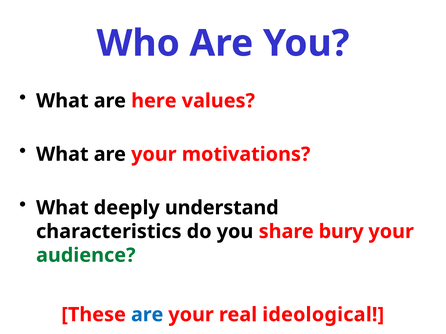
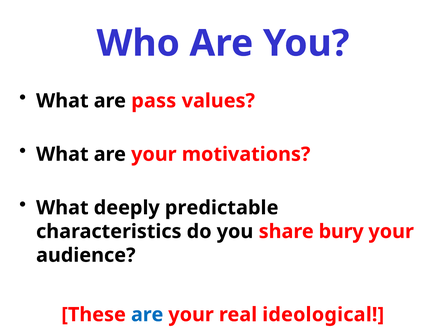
here: here -> pass (154, 101)
understand: understand -> predictable (222, 208)
audience colour: green -> black (86, 256)
